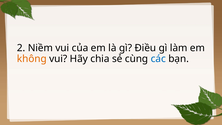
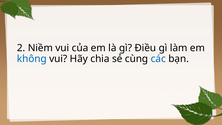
không colour: orange -> blue (32, 59)
